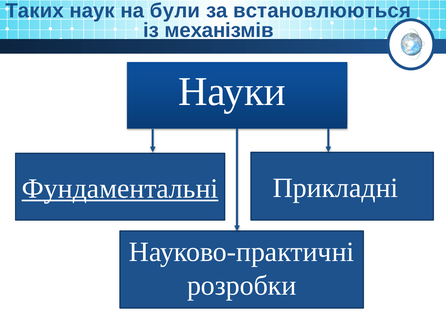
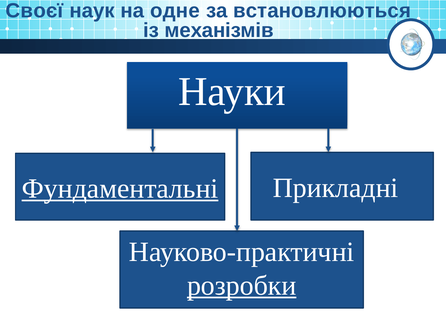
Таких: Таких -> Своєї (34, 11)
були: були -> одне (175, 11)
розробки underline: none -> present (242, 285)
